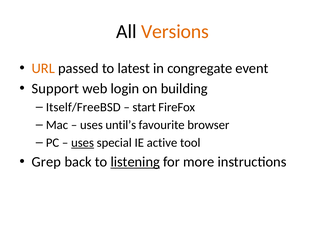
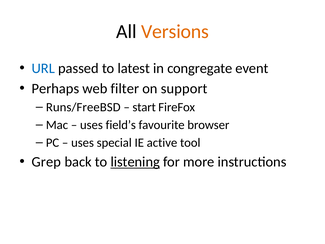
URL colour: orange -> blue (43, 68)
Support: Support -> Perhaps (55, 88)
login: login -> filter (125, 88)
building: building -> support (184, 88)
Itself/FreeBSD: Itself/FreeBSD -> Runs/FreeBSD (83, 107)
until’s: until’s -> field’s (121, 125)
uses underline: present -> none (83, 142)
